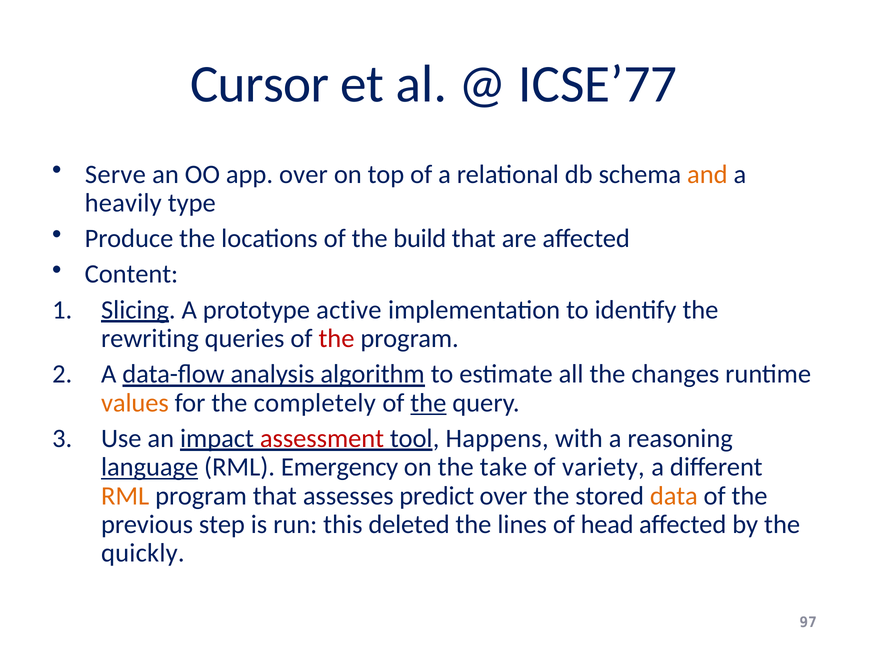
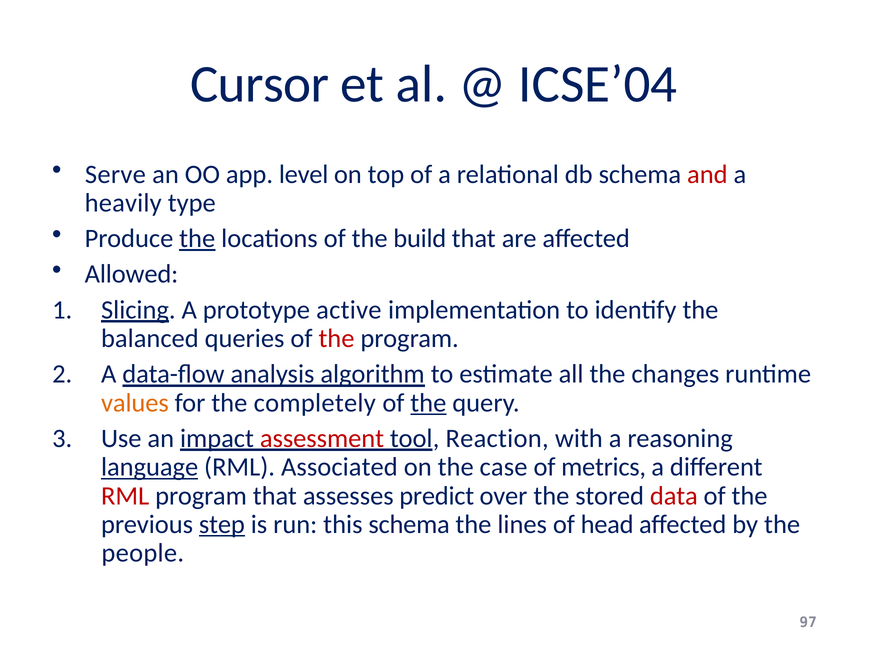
ICSE’77: ICSE’77 -> ICSE’04 (598, 84)
app over: over -> level (304, 174)
and colour: orange -> red (707, 174)
the underline: none -> present (197, 238)
Content: Content -> Allowed (132, 274)
rewriting: rewriting -> balanced (150, 338)
Happens: Happens -> Reaction (497, 438)
Emergency: Emergency -> Associated (339, 467)
take: take -> case (504, 467)
variety: variety -> metrics (604, 467)
RML colour: orange -> red (125, 496)
data colour: orange -> red (674, 496)
step underline: none -> present (222, 524)
this deleted: deleted -> schema (409, 524)
quickly: quickly -> people (143, 553)
